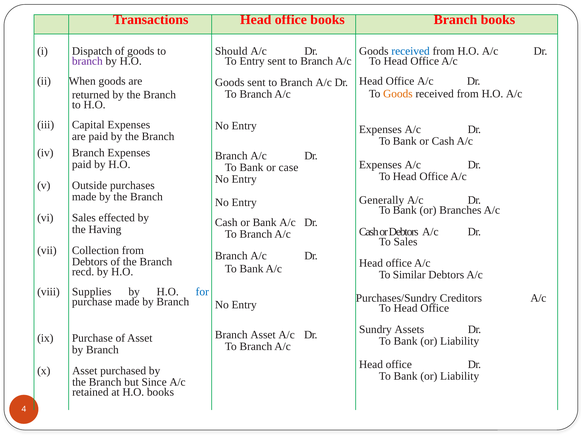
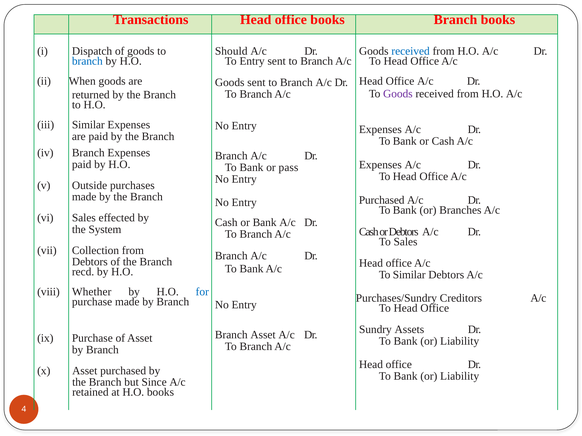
branch colour: purple -> blue (87, 61)
Goods colour: orange -> purple (398, 94)
iii Capital: Capital -> Similar (88, 125)
case: case -> pass (288, 168)
Generally: Generally -> Purchased (382, 200)
Having: Having -> System (105, 230)
Supplies: Supplies -> Whether (92, 292)
